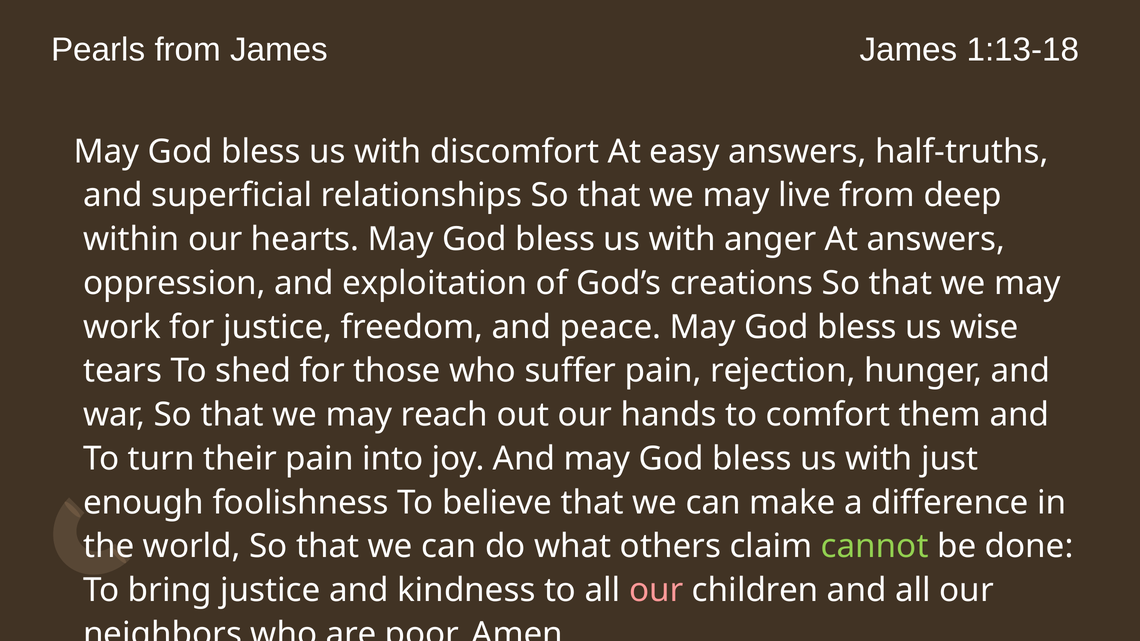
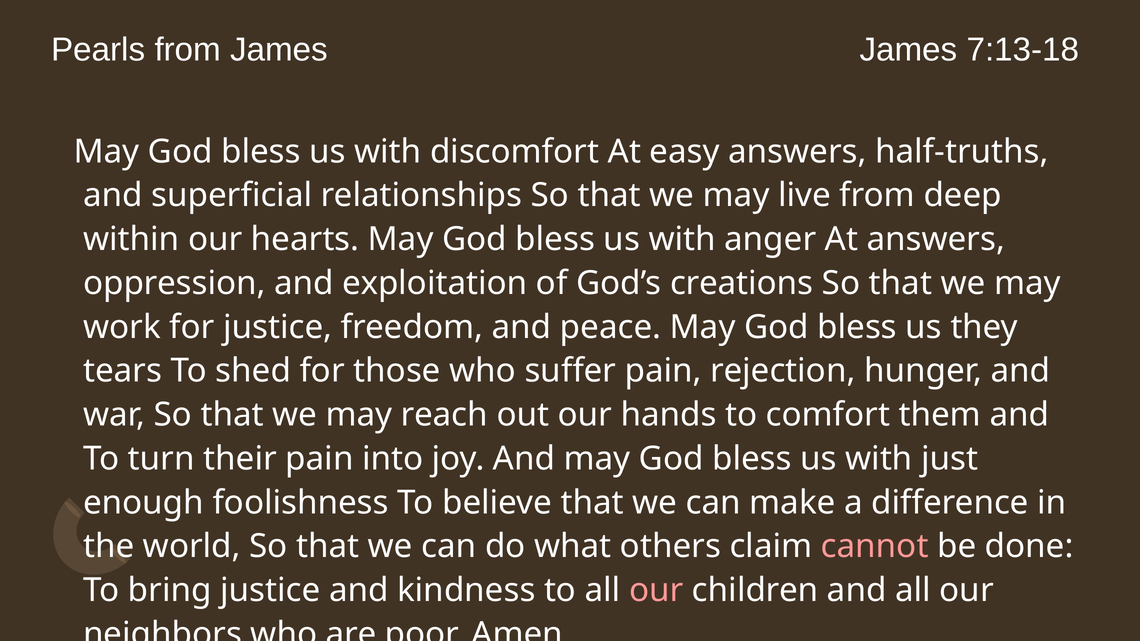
1:13-18: 1:13-18 -> 7:13-18 (1023, 50)
wise: wise -> they (984, 327)
cannot colour: light green -> pink (875, 547)
